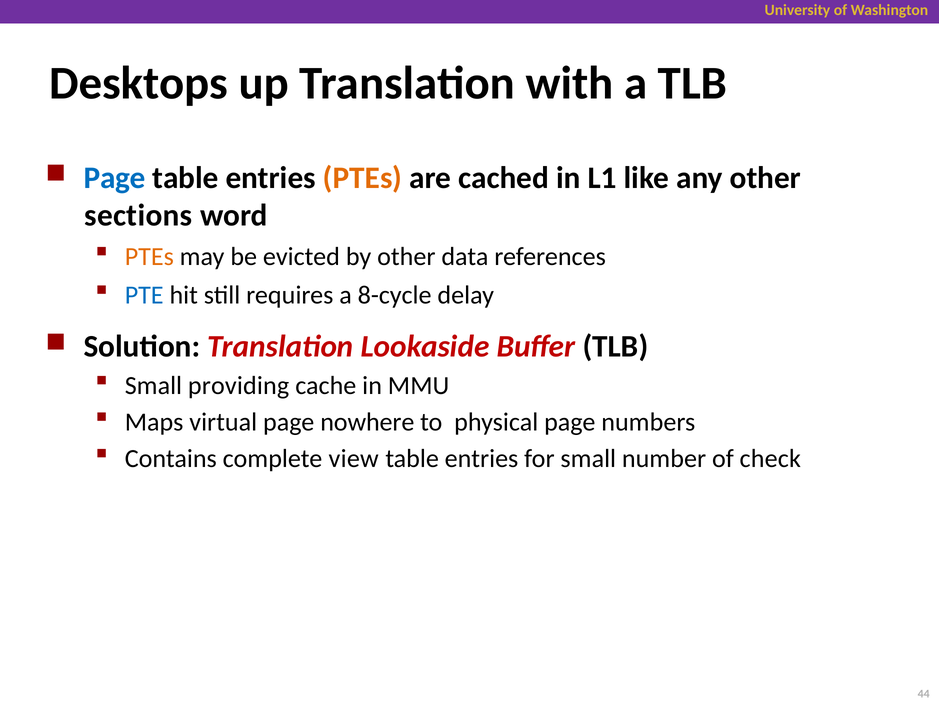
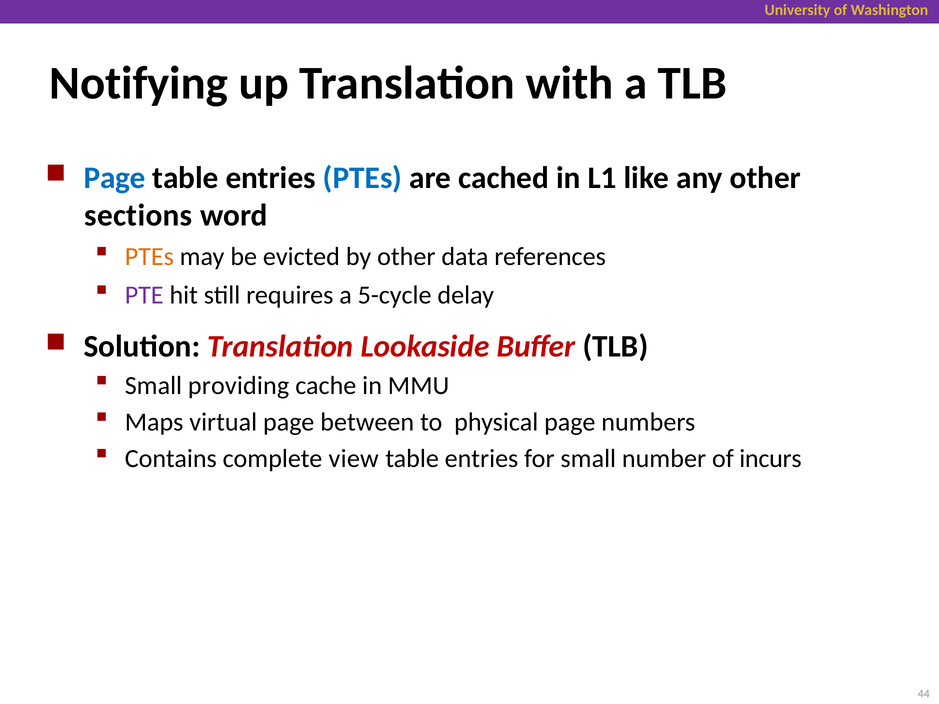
Desktops: Desktops -> Notifying (139, 83)
PTEs colour: orange -> blue (363, 178)
PTE colour: blue -> purple (144, 295)
8-cycle: 8-cycle -> 5-cycle (395, 295)
nowhere: nowhere -> between (367, 422)
check: check -> incurs (770, 459)
